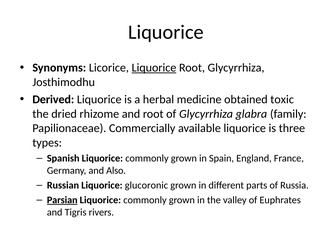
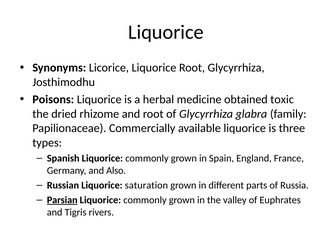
Liquorice underline: present -> none (154, 68)
Derived: Derived -> Poisons (53, 100)
glucoronic: glucoronic -> saturation (146, 185)
